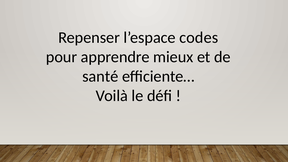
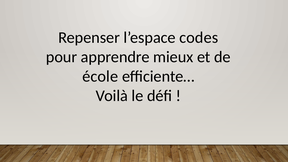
santé: santé -> école (100, 76)
